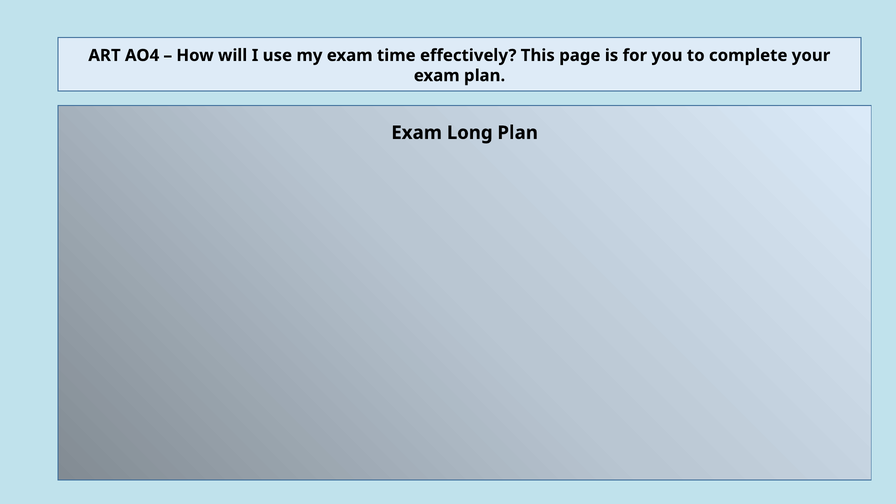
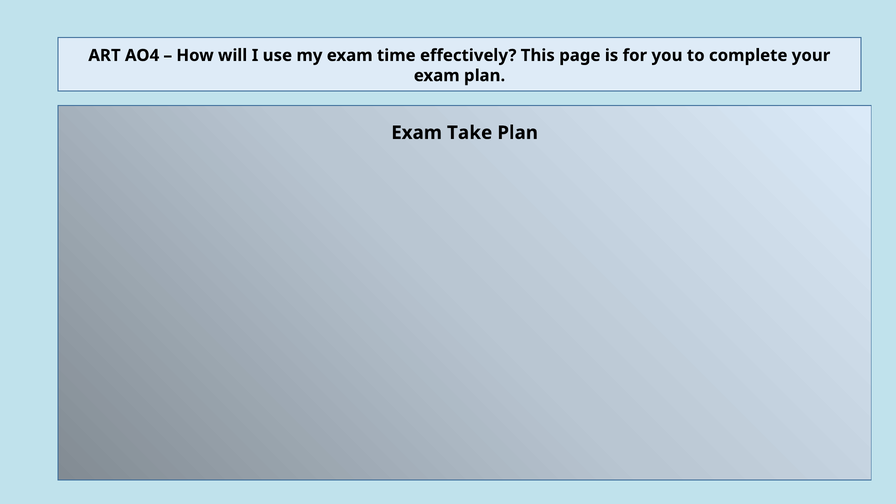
Long: Long -> Take (470, 133)
